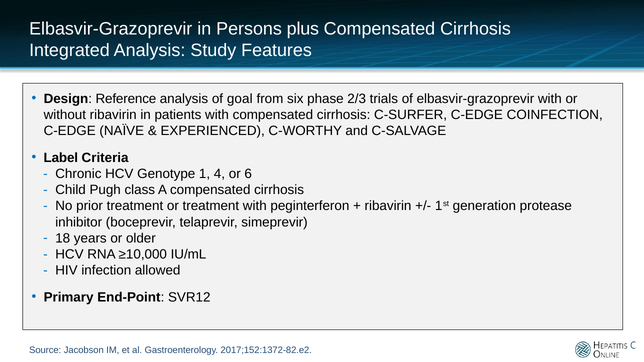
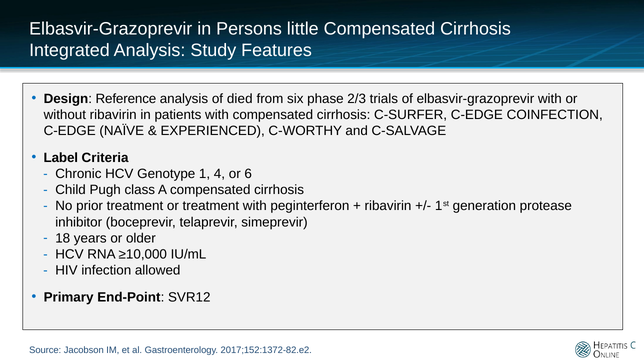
plus: plus -> little (303, 29)
goal: goal -> died (240, 99)
